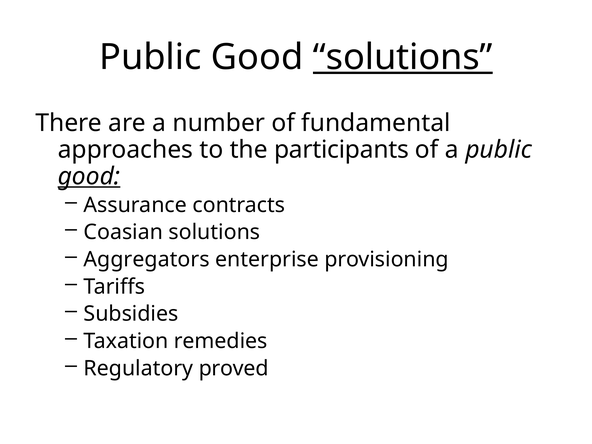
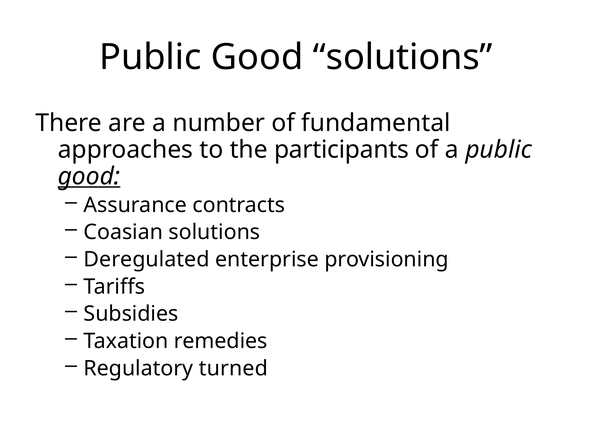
solutions underline: present -> none (403, 57)
Aggregators: Aggregators -> Deregulated (147, 259)
proved: proved -> turned (233, 368)
